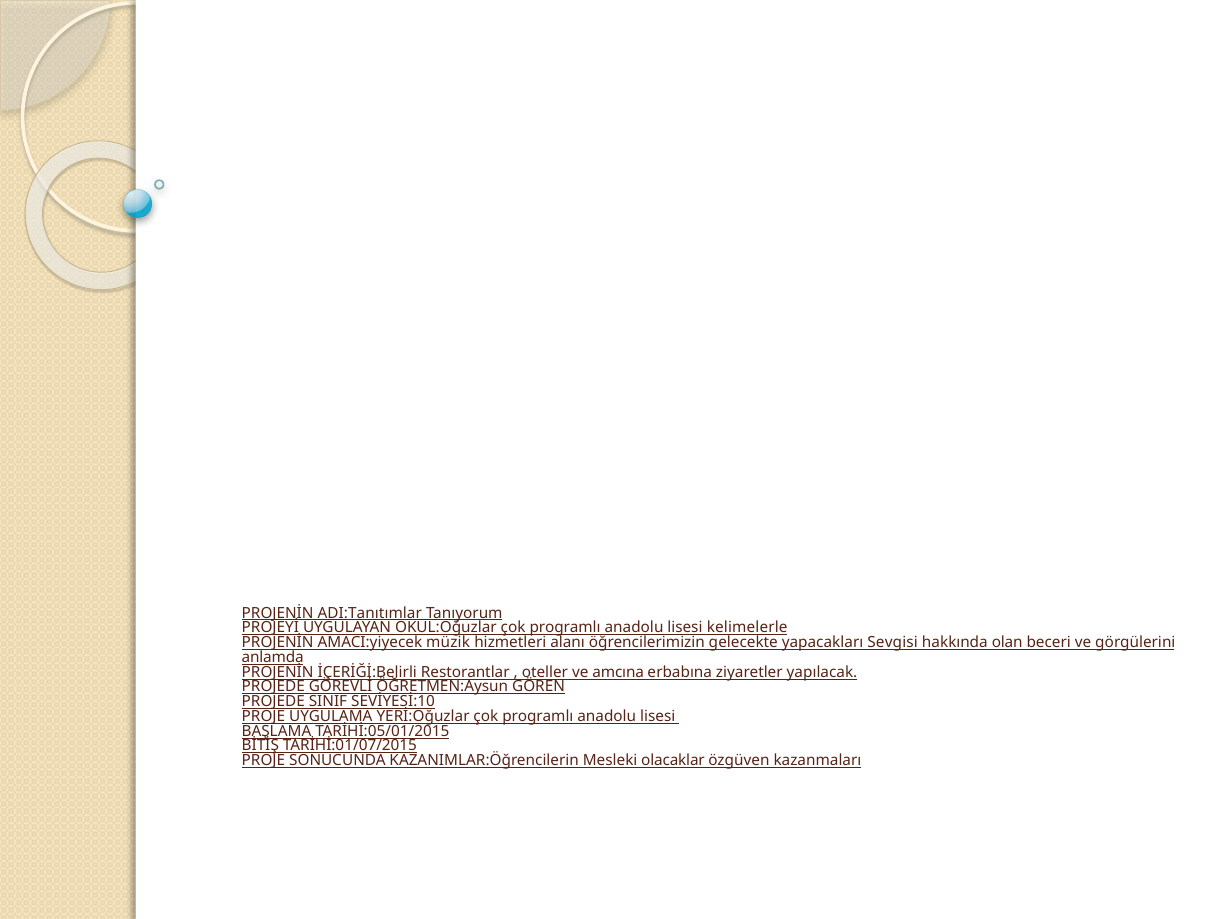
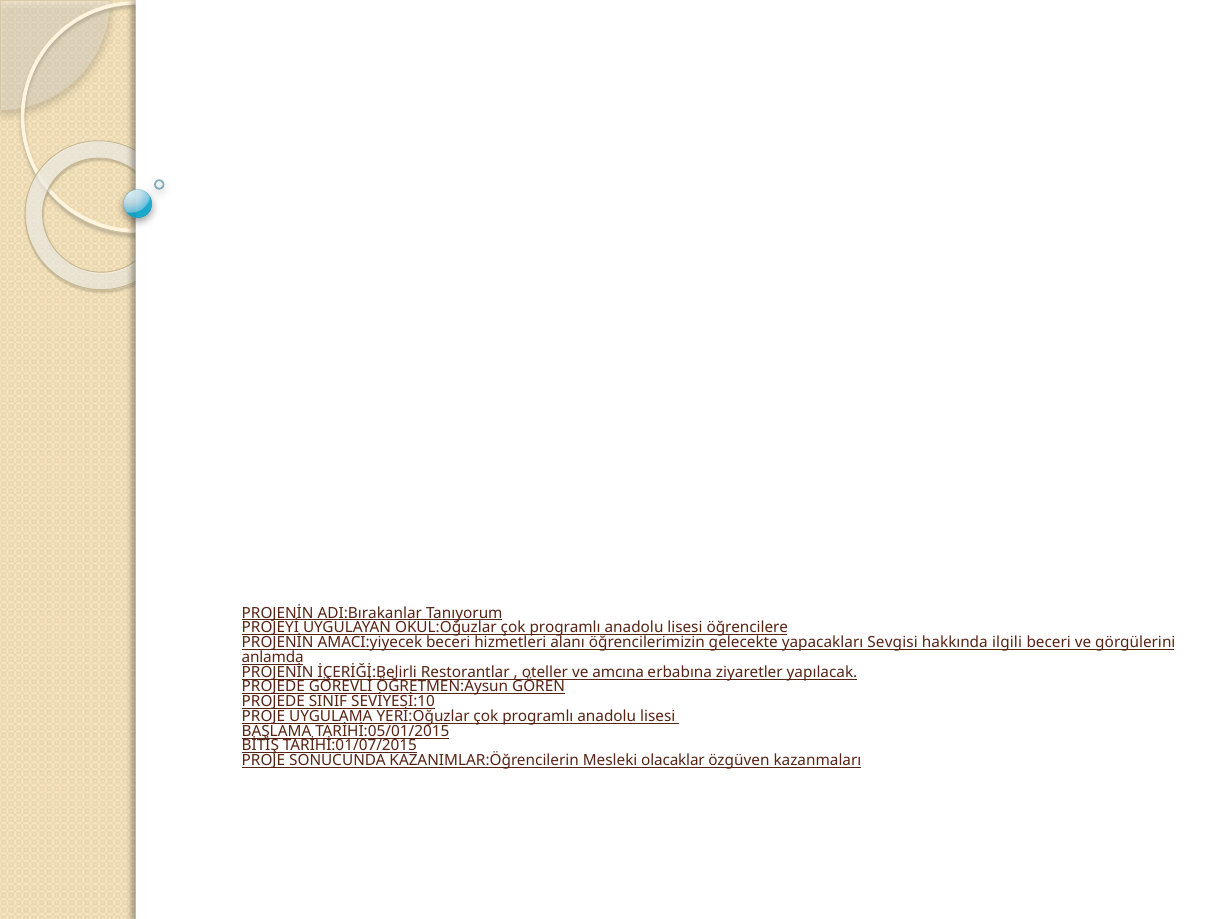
ADI:Tanıtımlar: ADI:Tanıtımlar -> ADI:Bırakanlar (370, 613)
kelimelerle: kelimelerle -> öğrencilere (747, 628)
AMACI:yiyecek müzik: müzik -> beceri (448, 642)
olan: olan -> ilgili (1007, 642)
